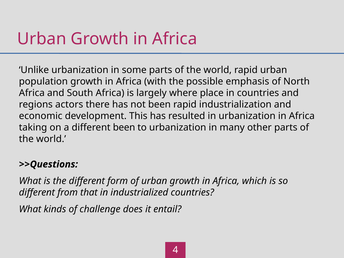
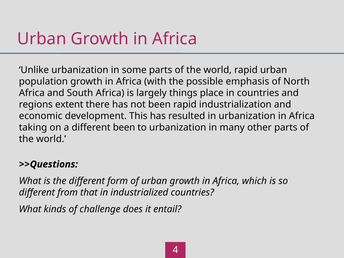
where: where -> things (183, 93)
actors: actors -> extent (69, 105)
